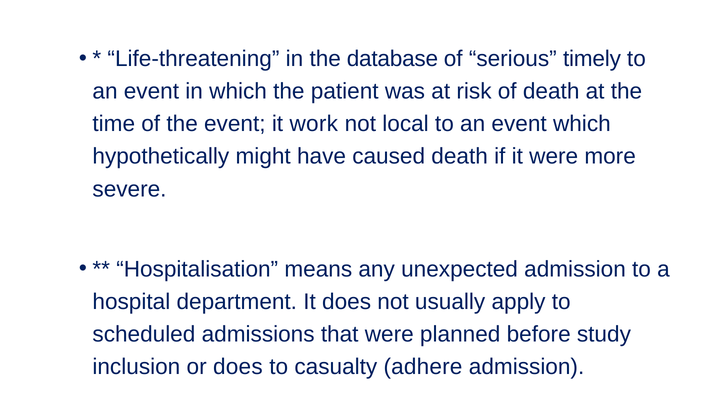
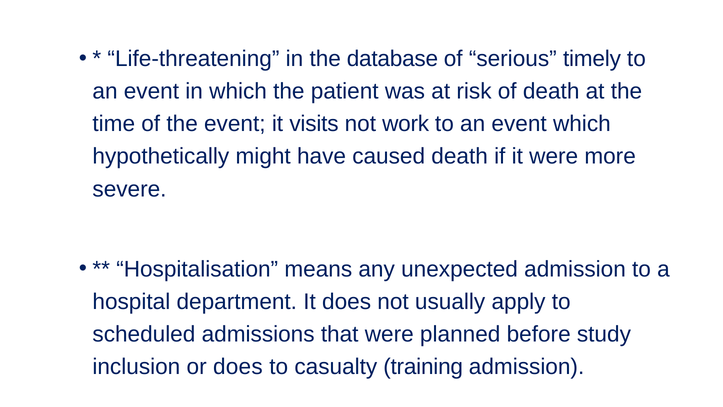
work: work -> visits (314, 124)
local: local -> work (406, 124)
adhere: adhere -> training (423, 367)
